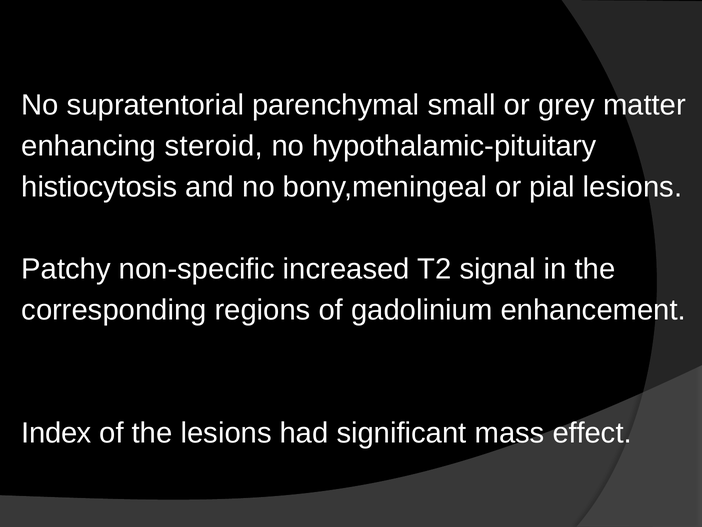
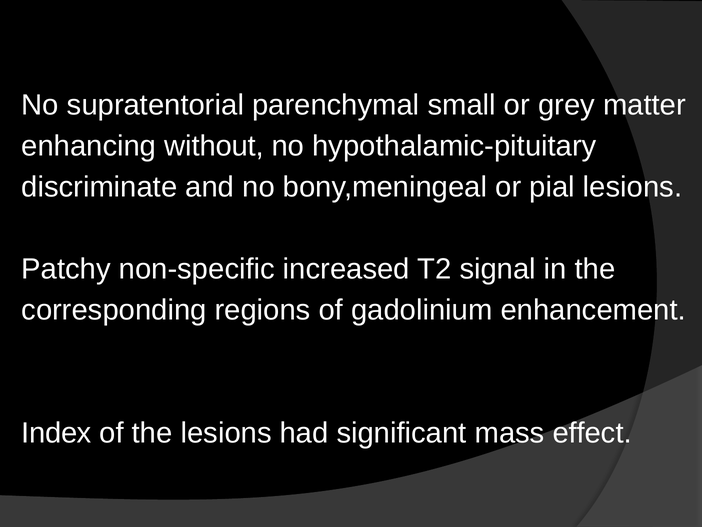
steroid: steroid -> without (214, 146)
histiocytosis: histiocytosis -> discriminate (99, 187)
